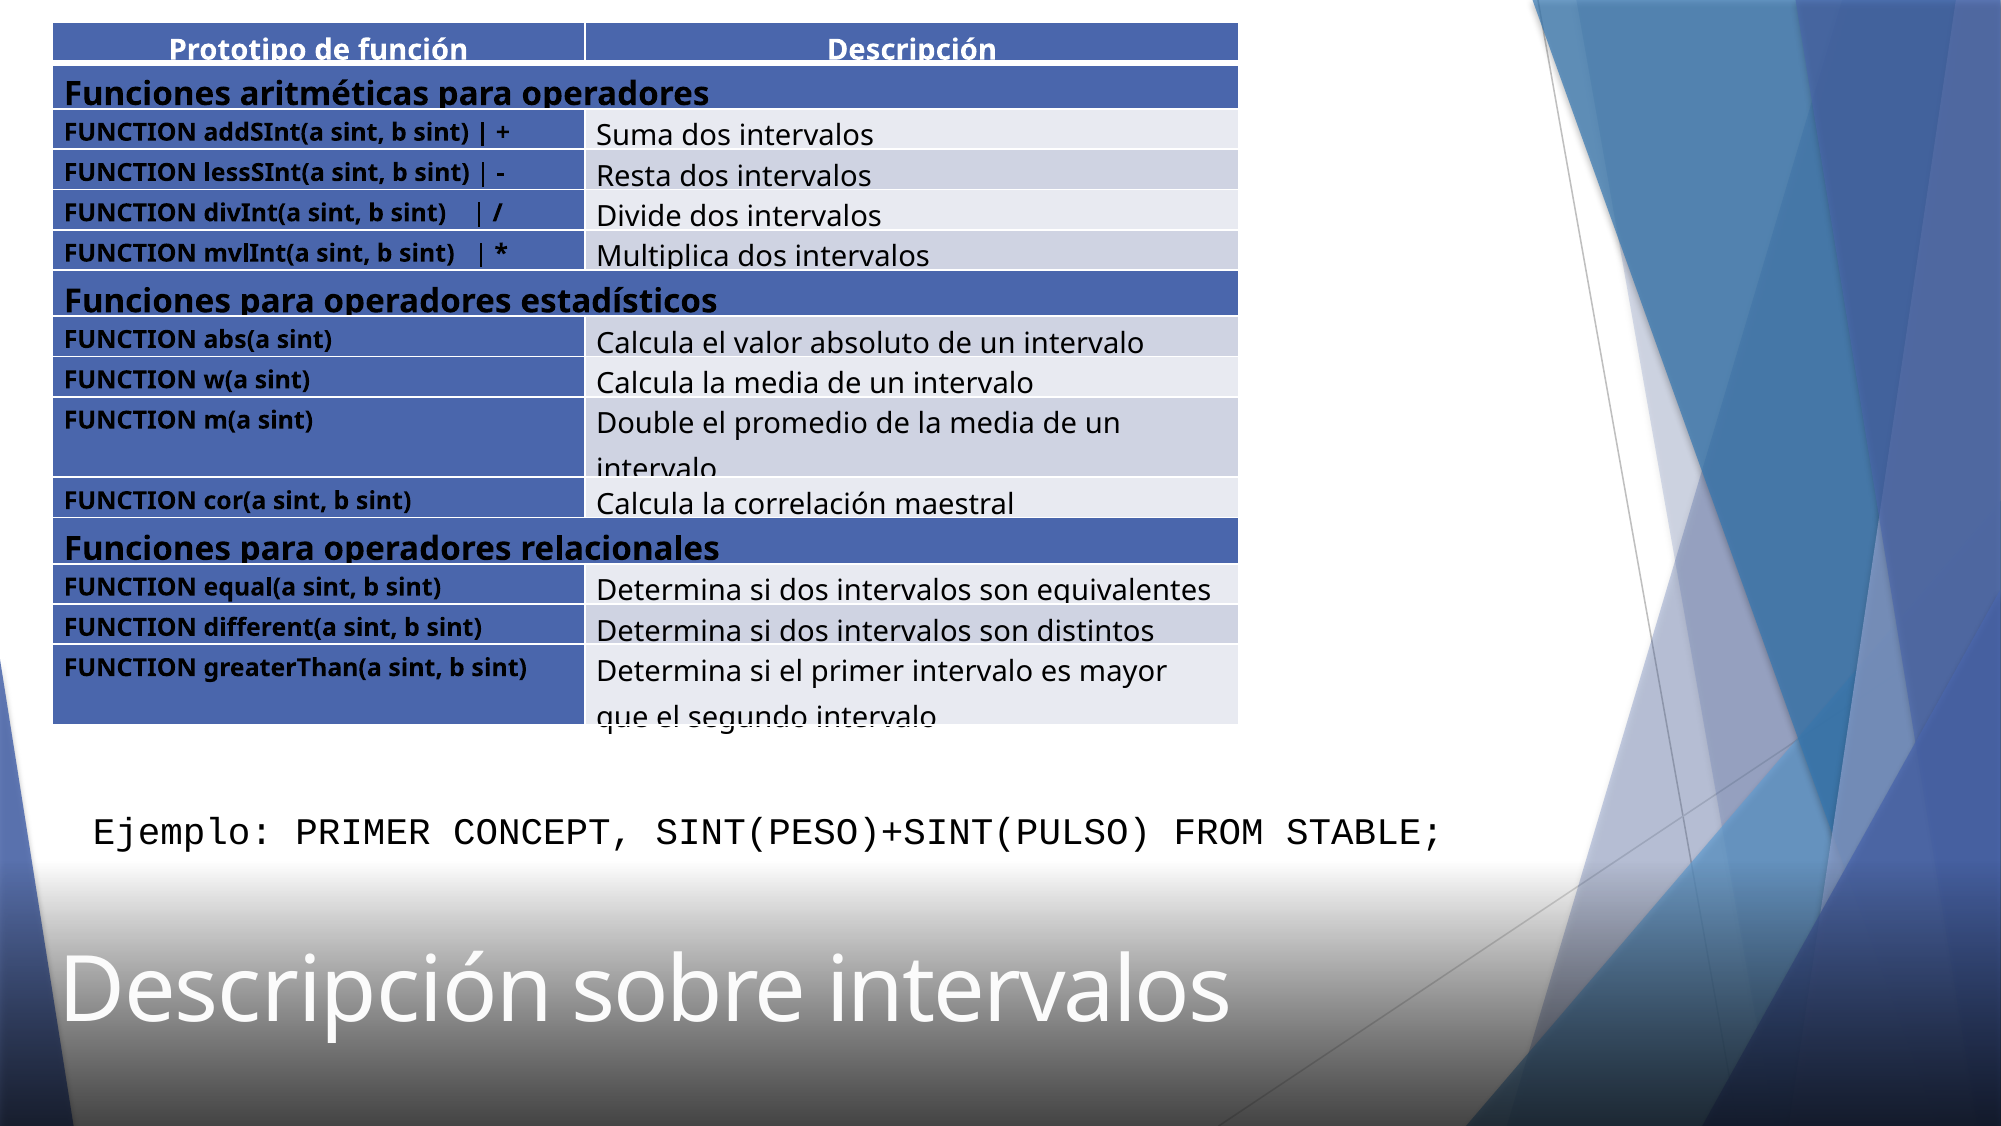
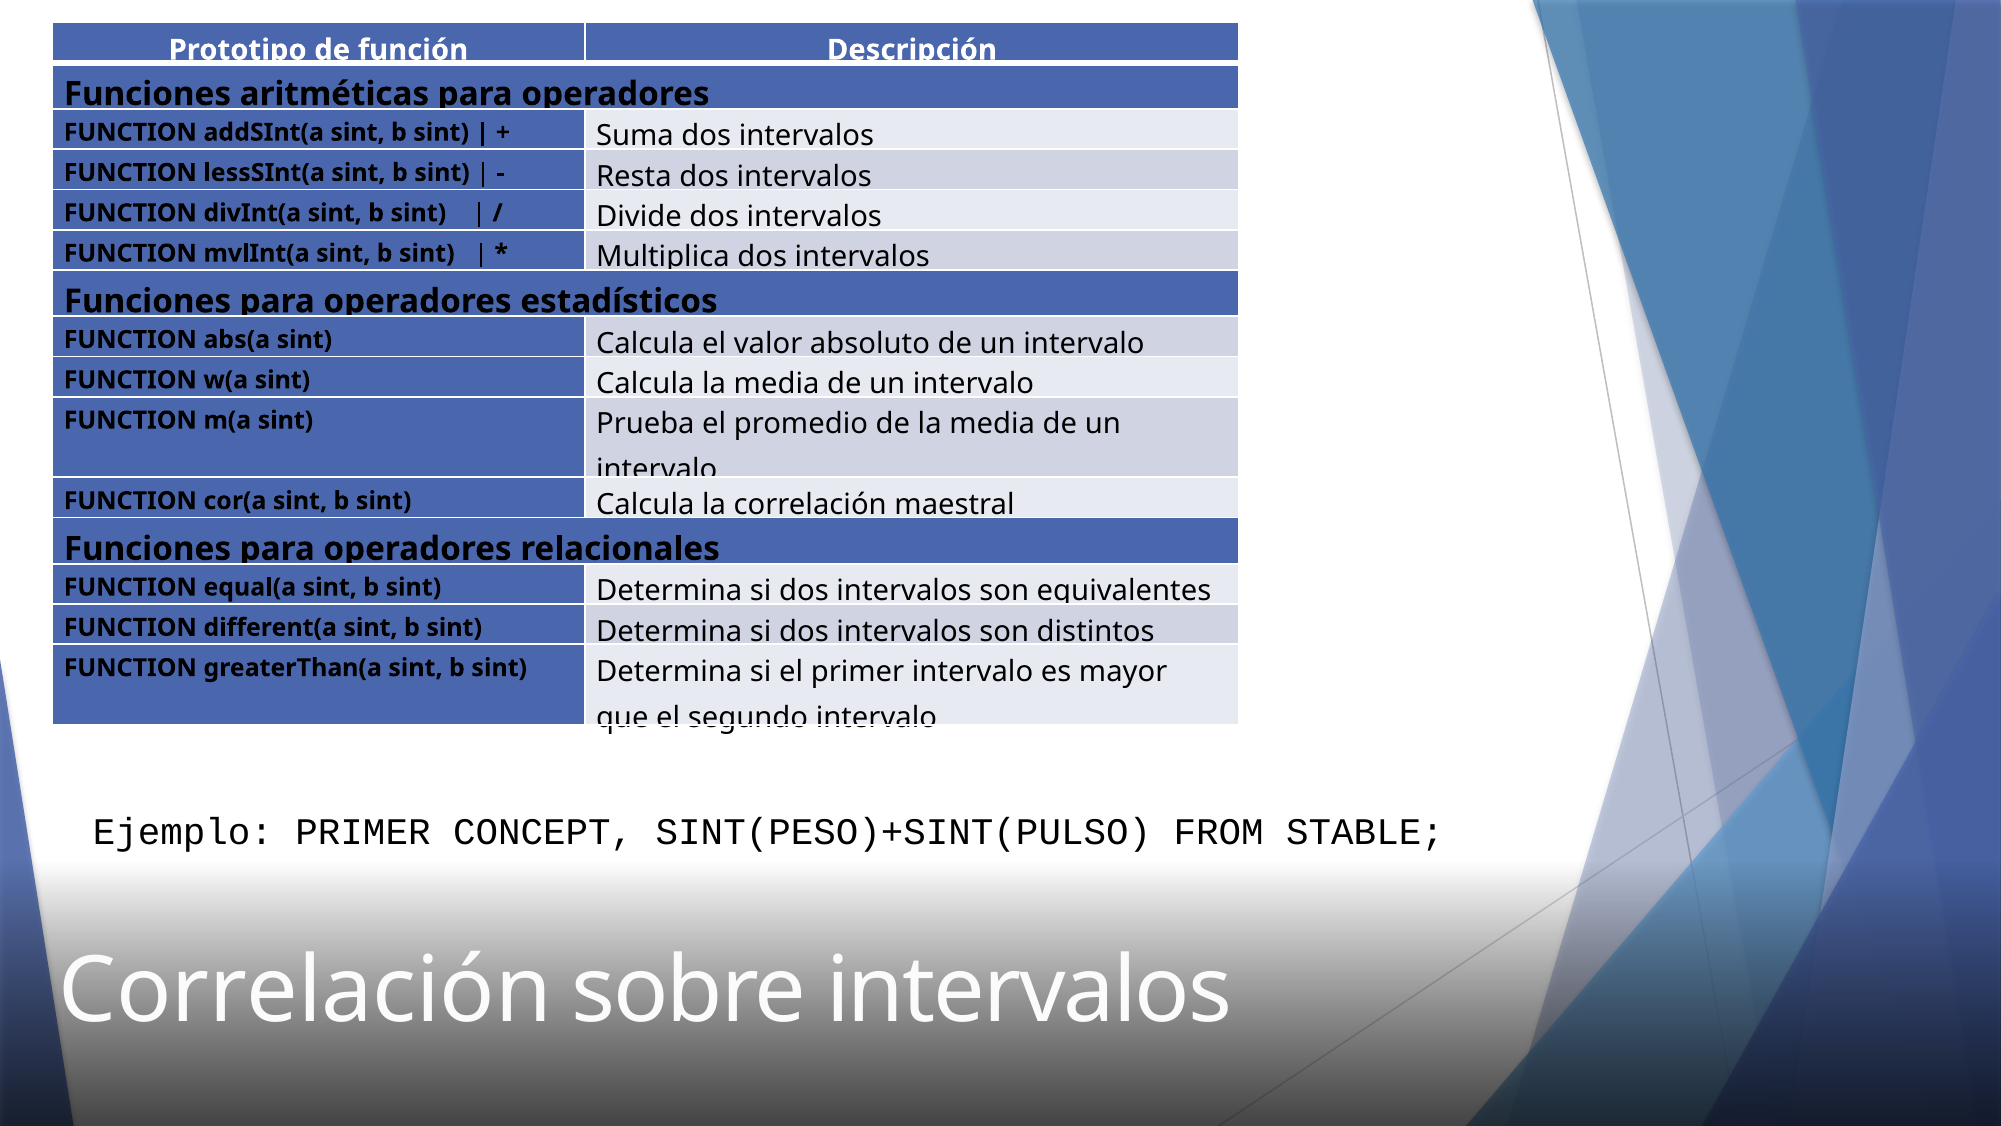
Double: Double -> Prueba (645, 424)
Descripción: Descripción -> Correlación (305, 992)
